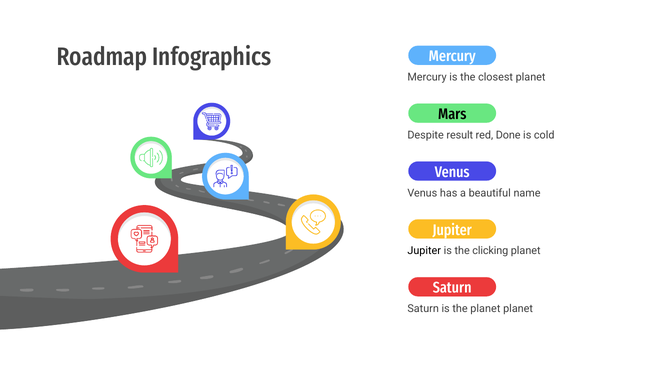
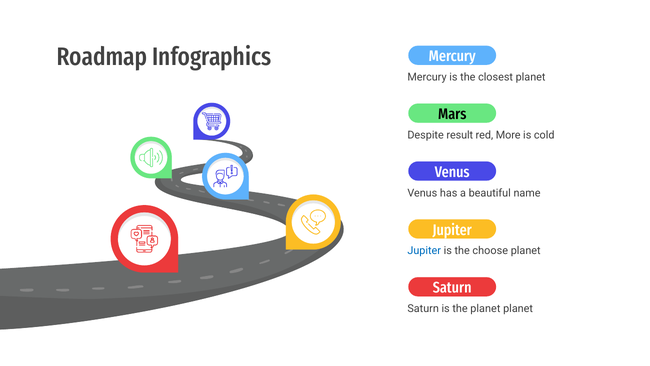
Done: Done -> More (508, 135)
Jupiter colour: black -> blue (424, 251)
clicking: clicking -> choose (490, 251)
